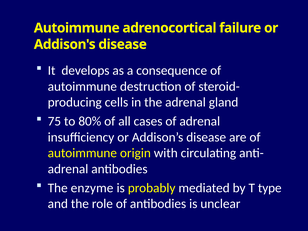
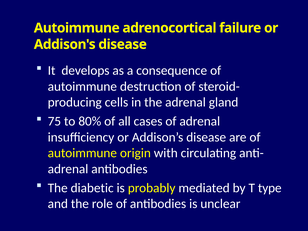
enzyme: enzyme -> diabetic (92, 188)
